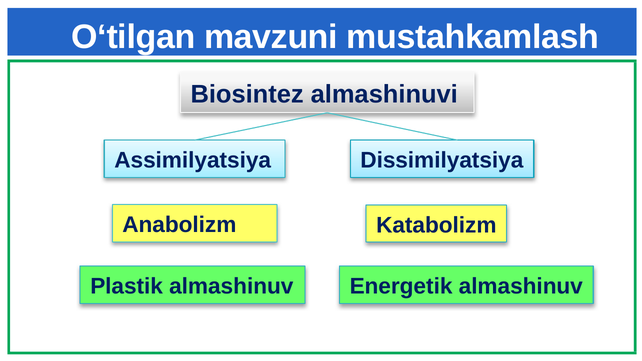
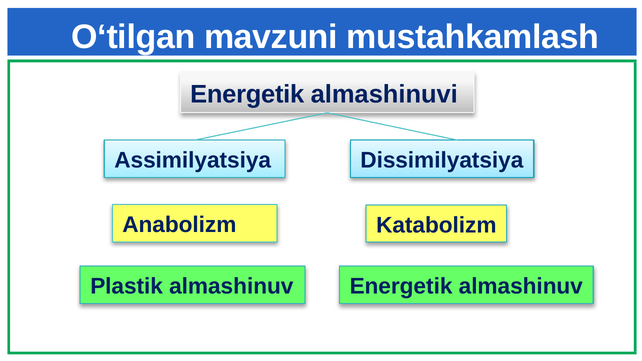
Biosintez: Biosintez -> Energetik (247, 94)
